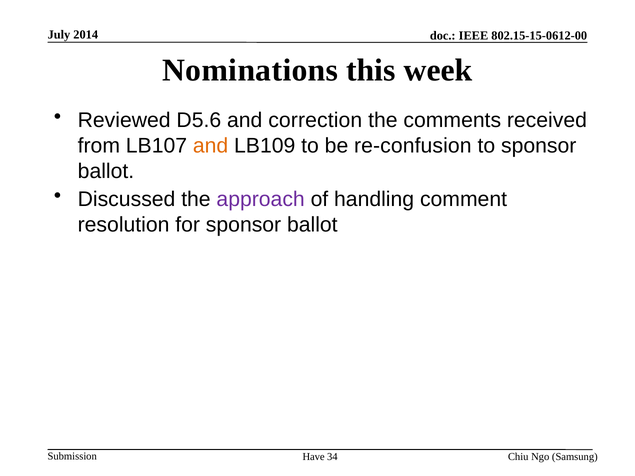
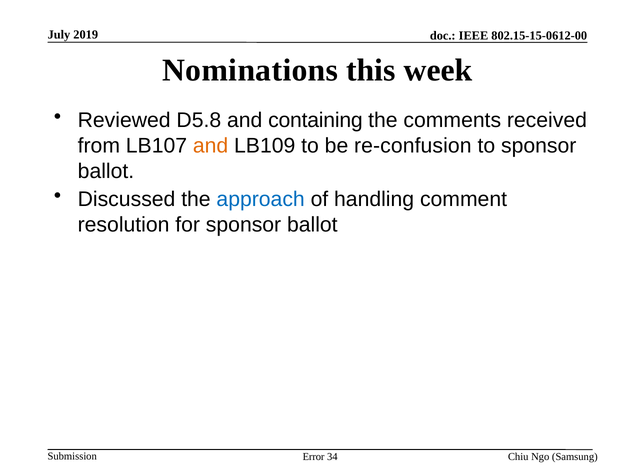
2014: 2014 -> 2019 (86, 35)
D5.6: D5.6 -> D5.8 (199, 120)
correction: correction -> containing (315, 120)
approach colour: purple -> blue (261, 199)
Have: Have -> Error (314, 457)
